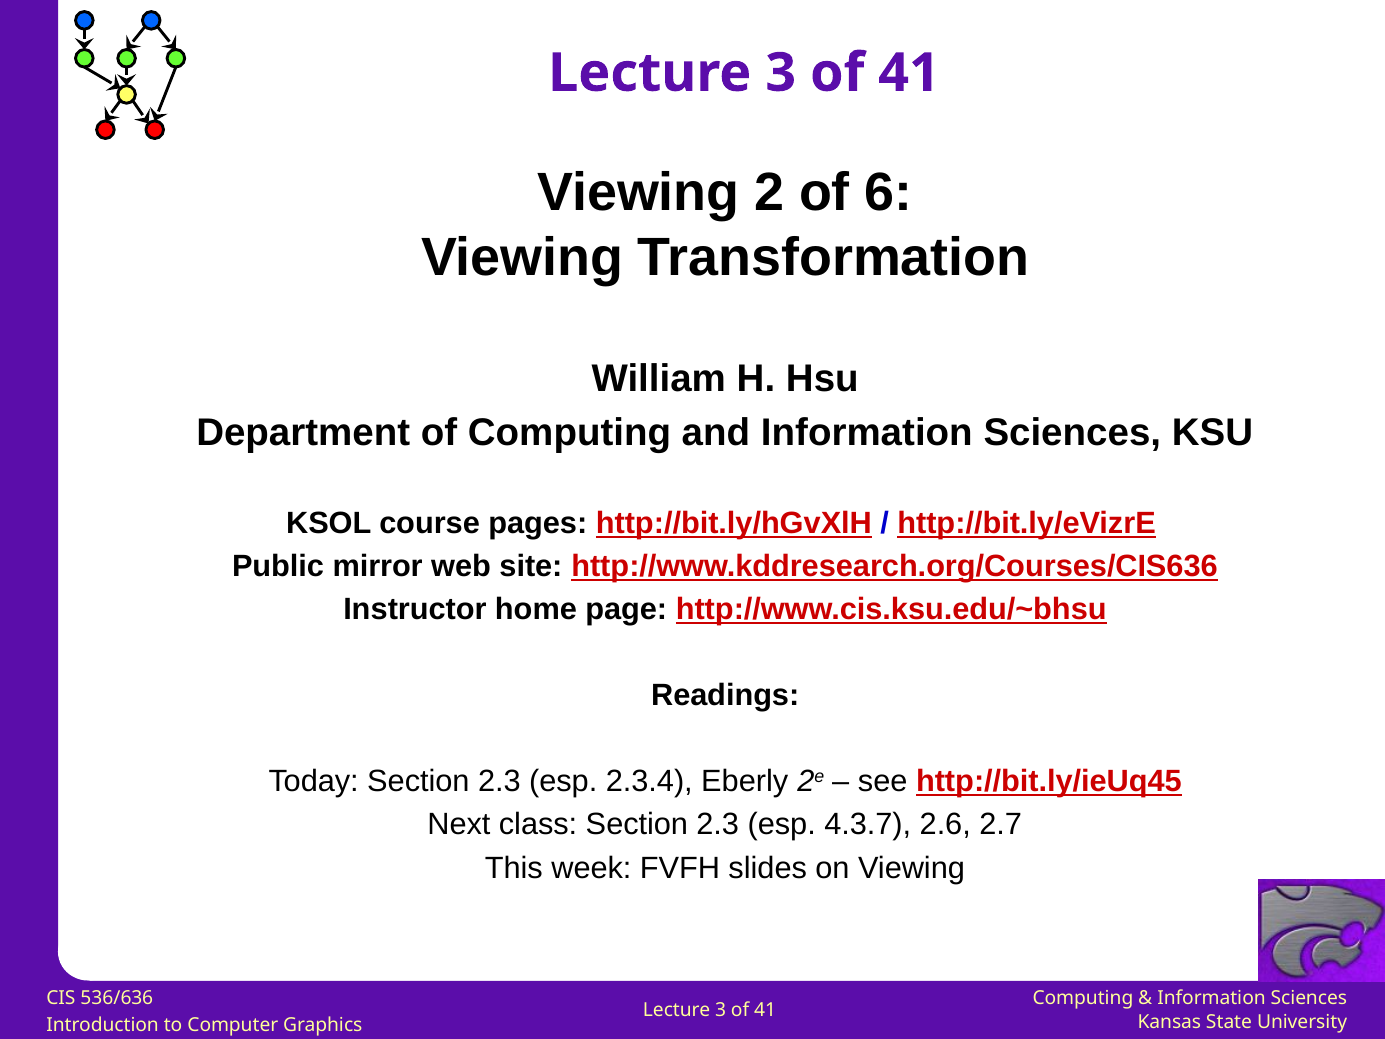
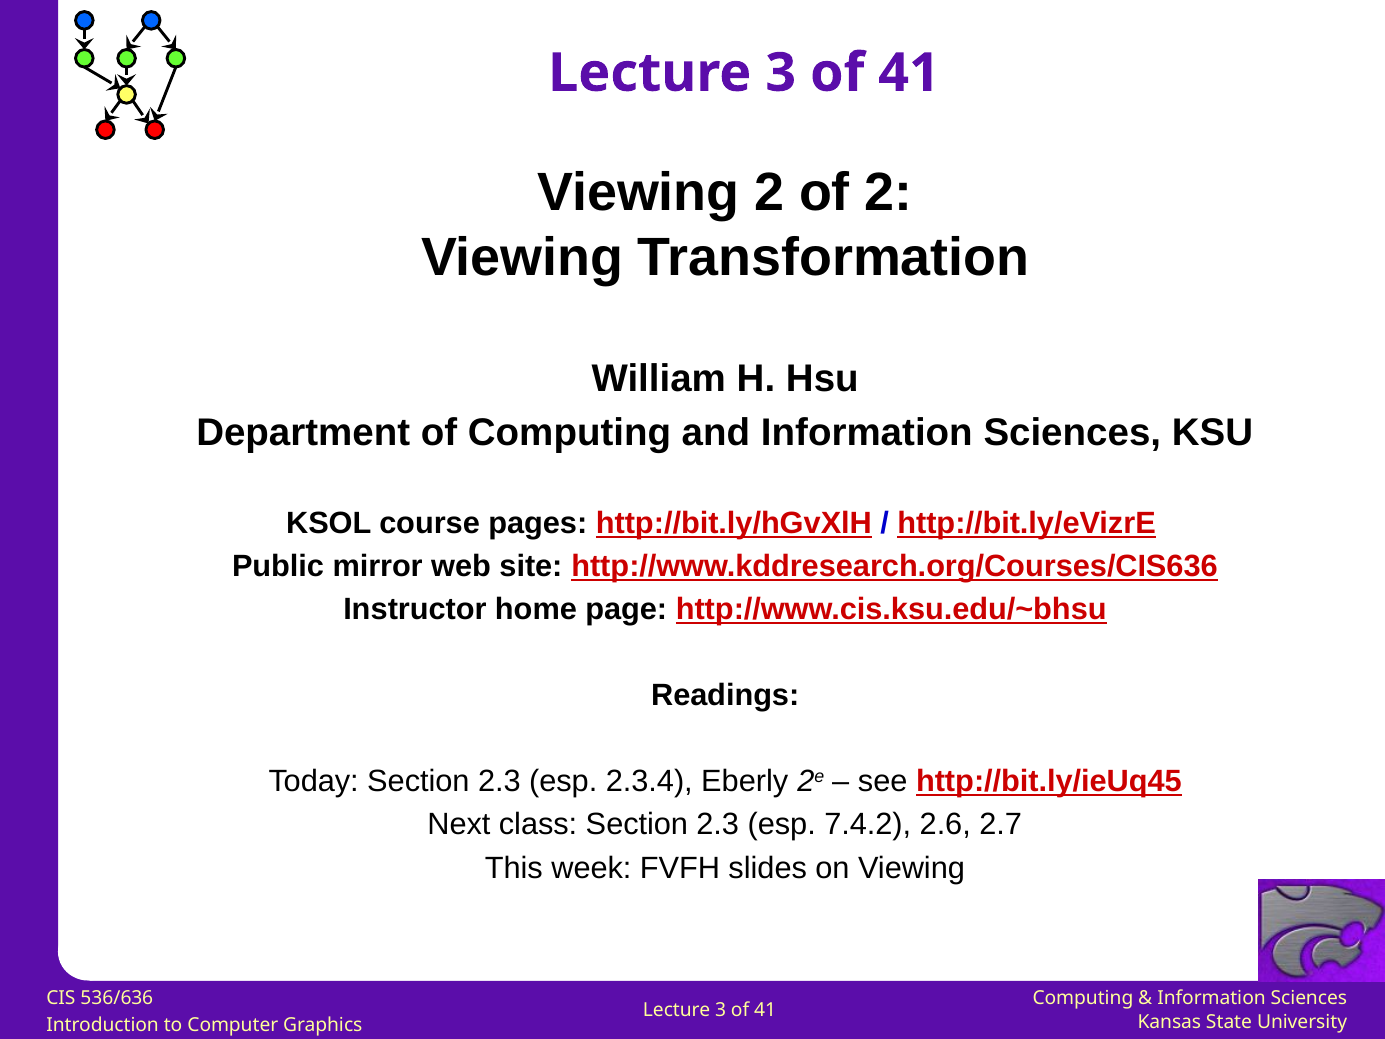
of 6: 6 -> 2 (889, 193)
4.3.7: 4.3.7 -> 7.4.2 (868, 825)
